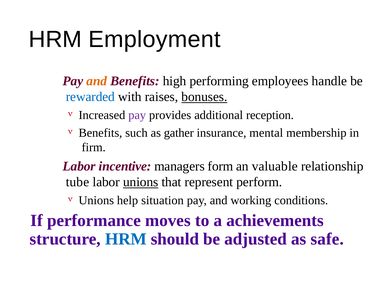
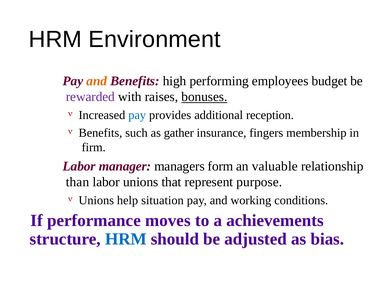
Employment: Employment -> Environment (155, 39)
handle: handle -> budget (329, 81)
rewarded colour: blue -> purple (90, 97)
pay colour: purple -> blue (137, 115)
mental: mental -> fingers (266, 133)
incentive: incentive -> manager (125, 166)
tube: tube -> than (78, 182)
unions underline: present -> none (141, 182)
perform: perform -> purpose (259, 182)
safe: safe -> bias (327, 239)
